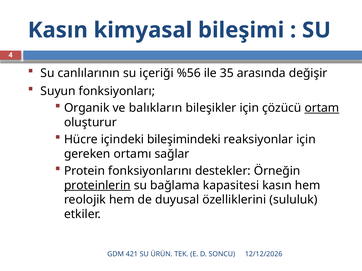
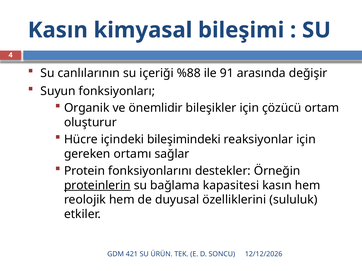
%56: %56 -> %88 (189, 73)
35: 35 -> 91 (227, 73)
balıkların: balıkların -> önemlidir (156, 108)
ortam underline: present -> none (322, 108)
